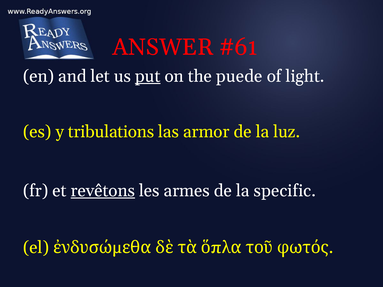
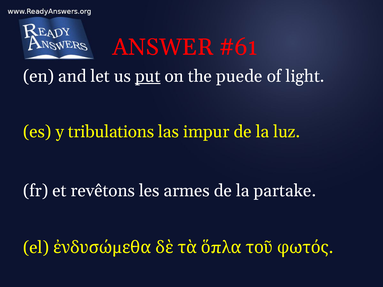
armor: armor -> impur (206, 132)
revêtons underline: present -> none (103, 191)
specific: specific -> partake (285, 191)
